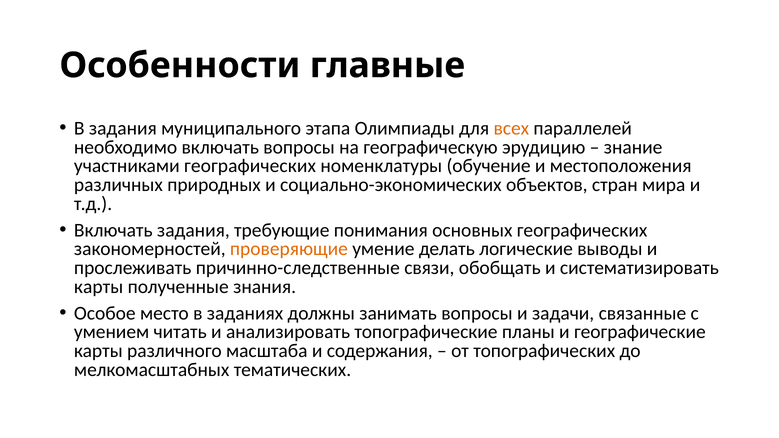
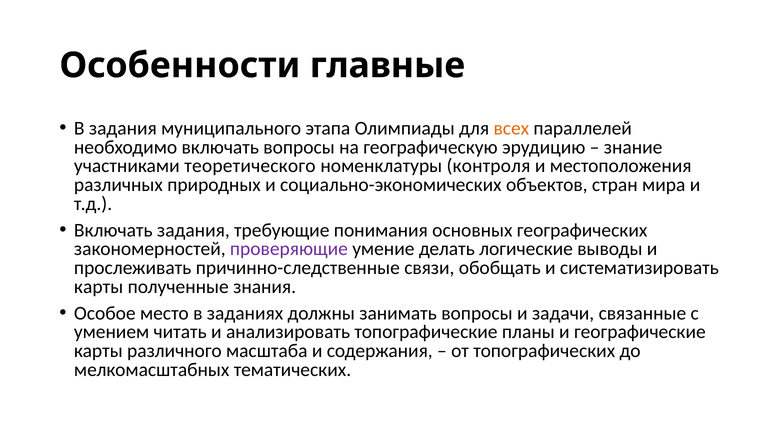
участниками географических: географических -> теоретического (250, 166)
обучение: обучение -> контроля (488, 166)
проверяющие colour: orange -> purple (289, 249)
